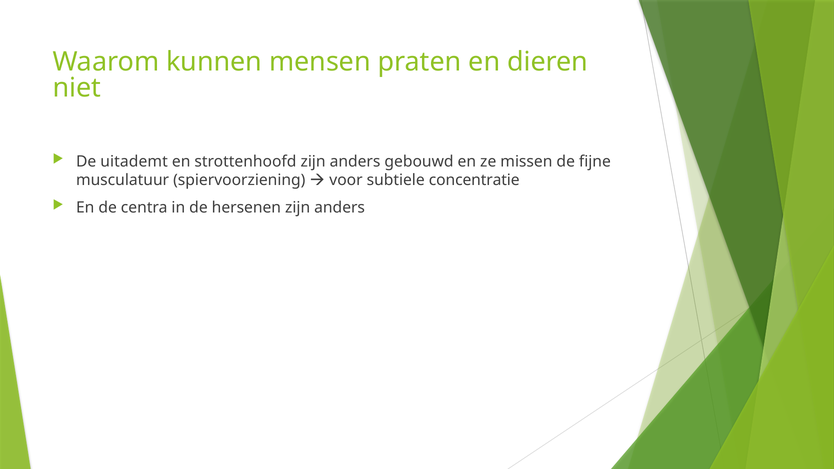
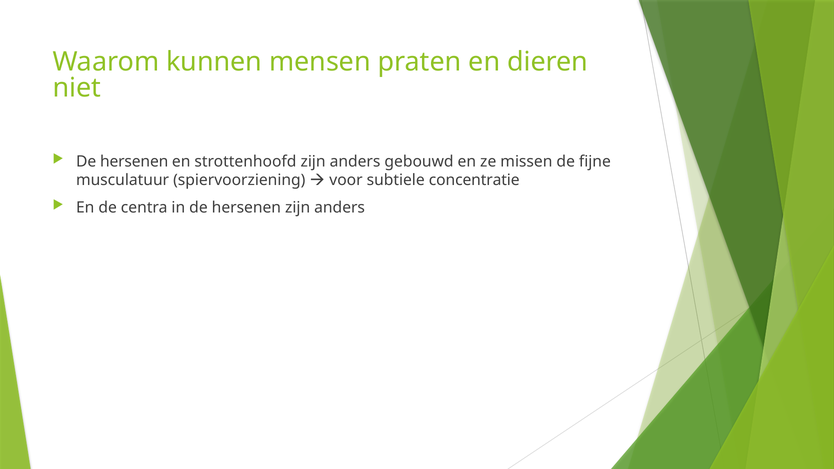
uitademt: uitademt -> hersenen (134, 161)
